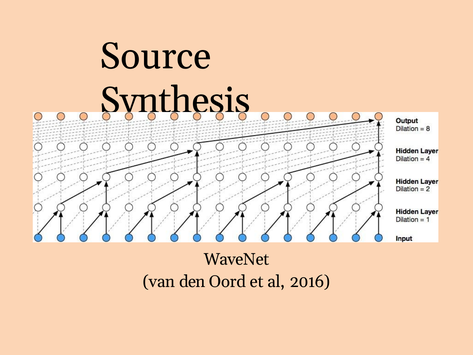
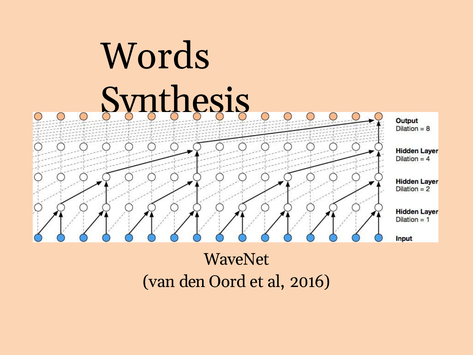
Source: Source -> Words (155, 56)
